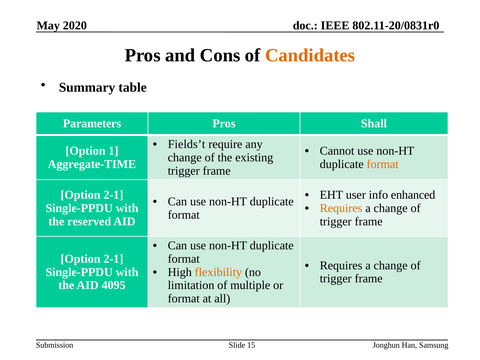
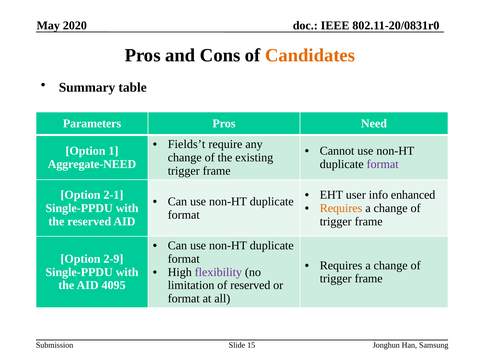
Shall: Shall -> Need (374, 124)
Aggregate-TIME: Aggregate-TIME -> Aggregate-NEED (92, 164)
format colour: orange -> purple (383, 164)
2-1: 2-1 -> 2-9 (113, 259)
flexibility colour: orange -> purple (218, 272)
of multiple: multiple -> reserved (250, 285)
